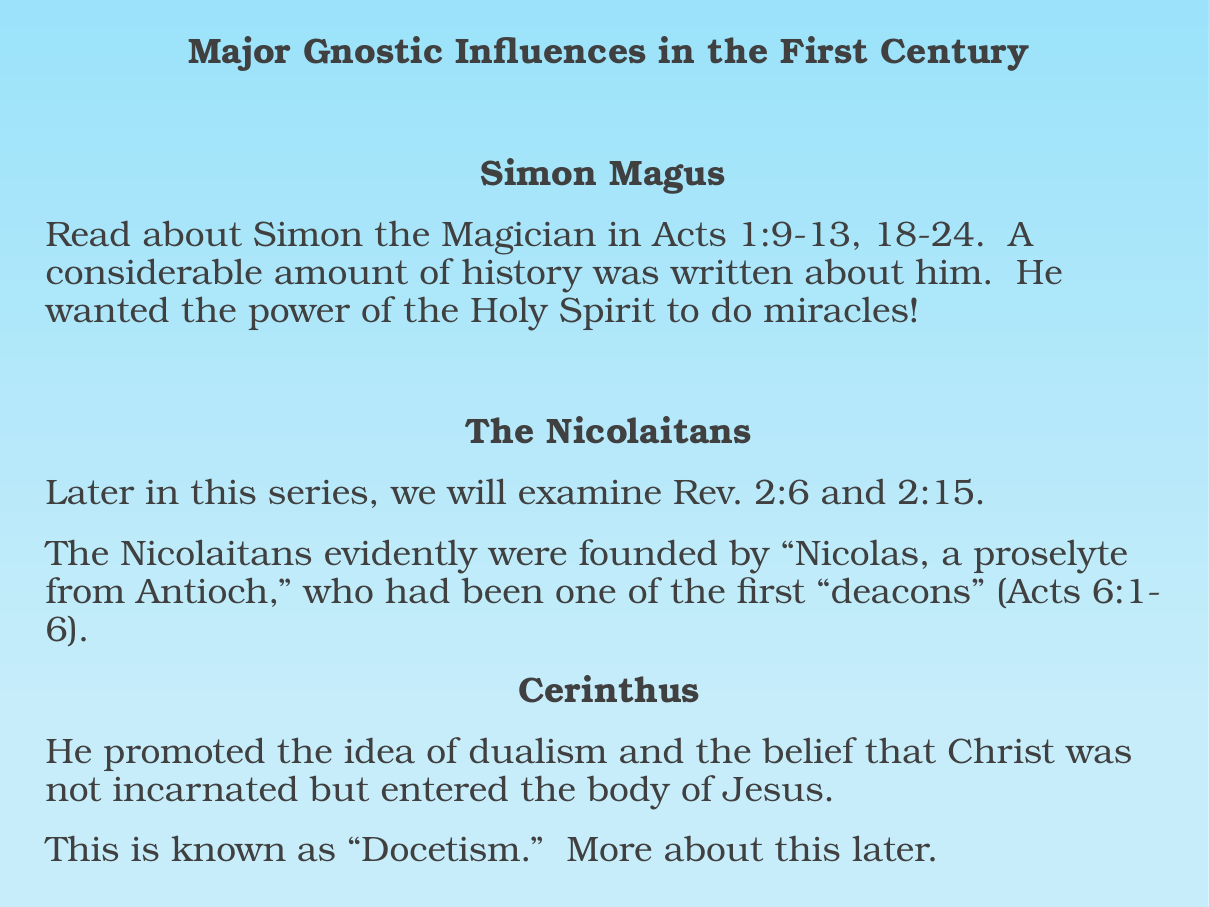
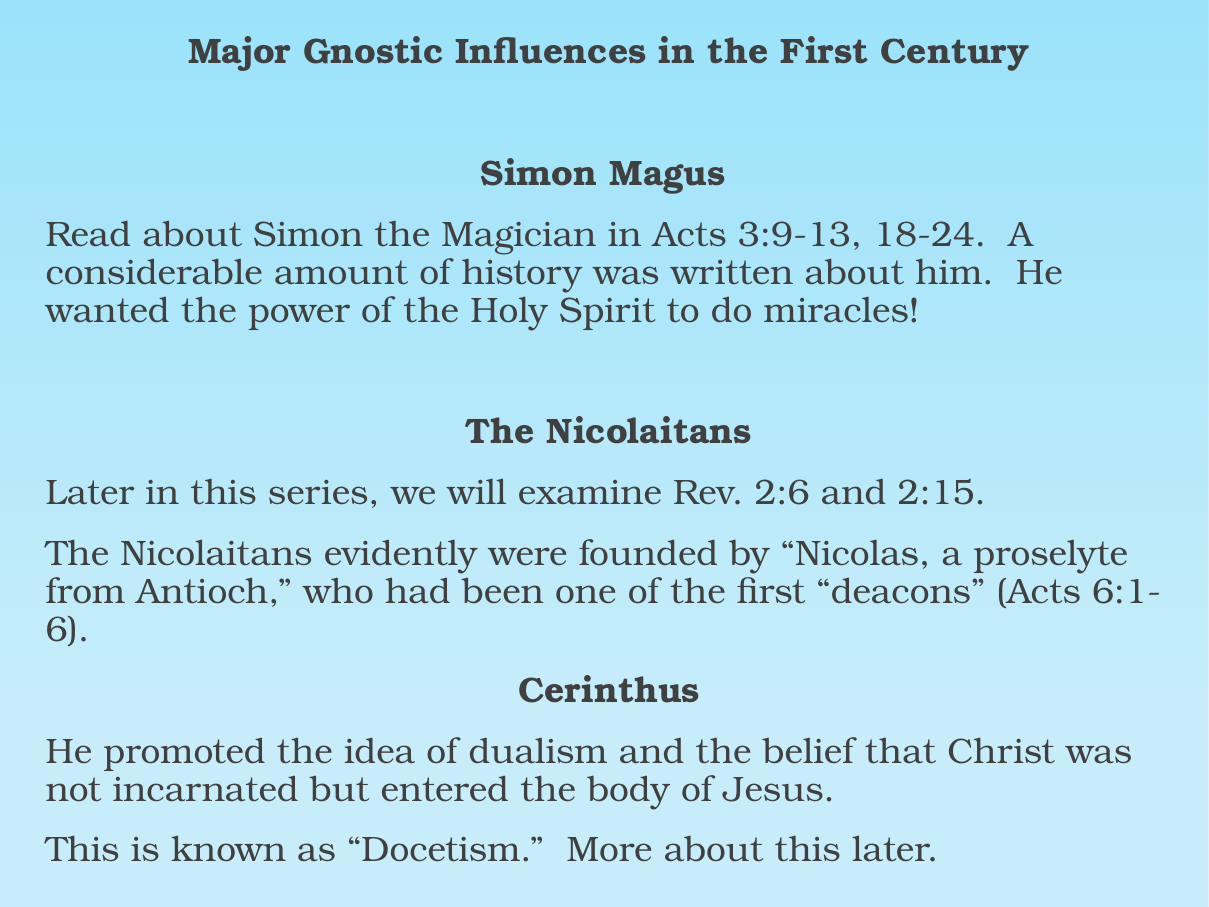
1:9-13: 1:9-13 -> 3:9-13 (800, 234)
